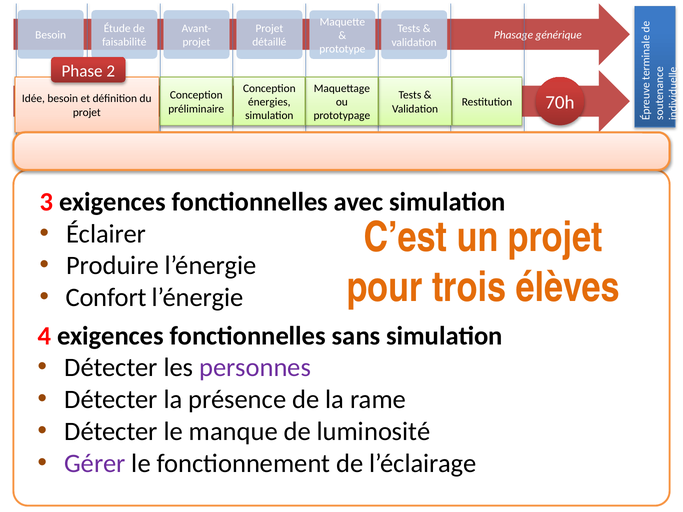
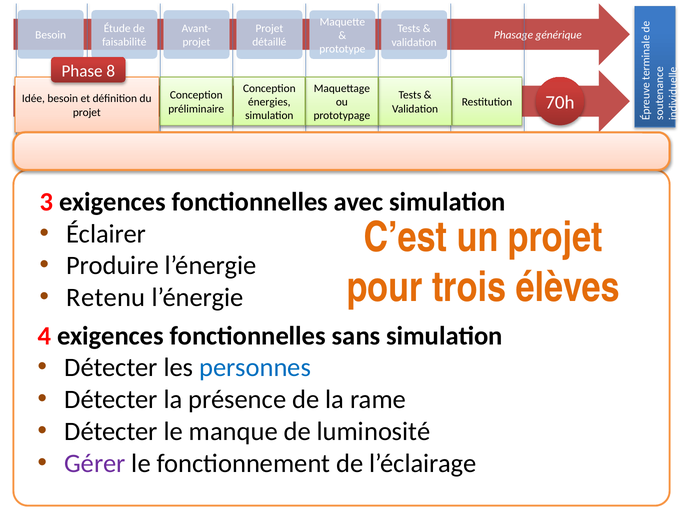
2: 2 -> 8 (111, 71)
Confort: Confort -> Retenu (106, 298)
personnes colour: purple -> blue (255, 368)
